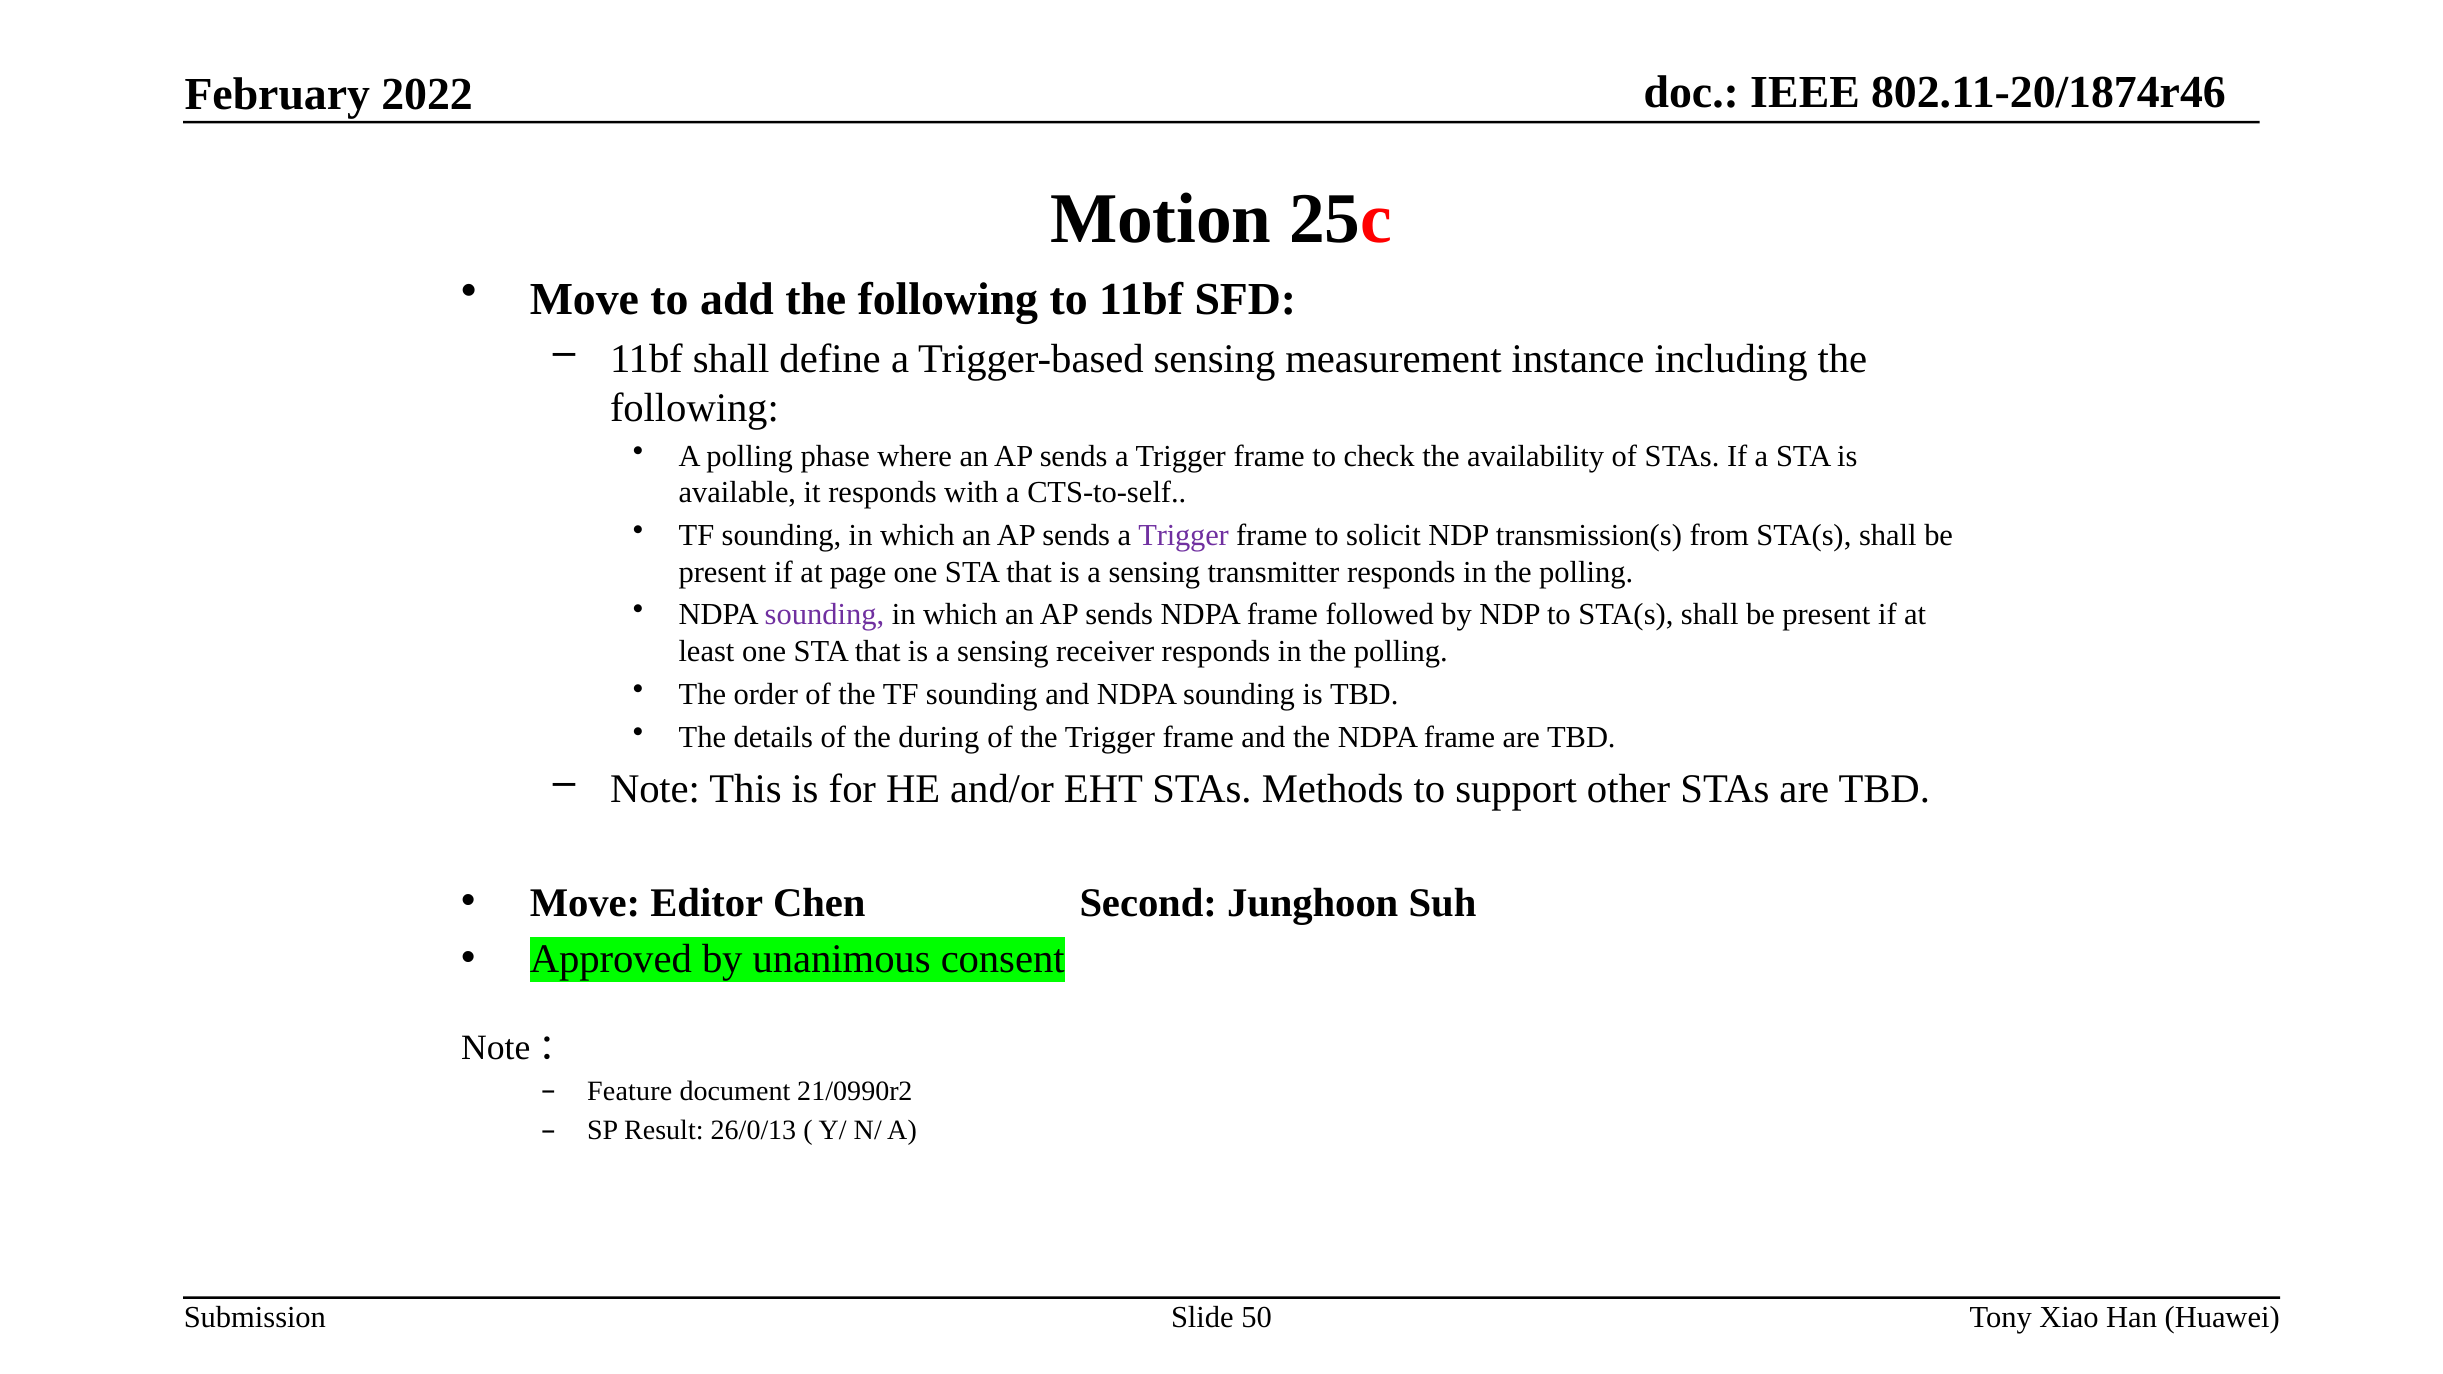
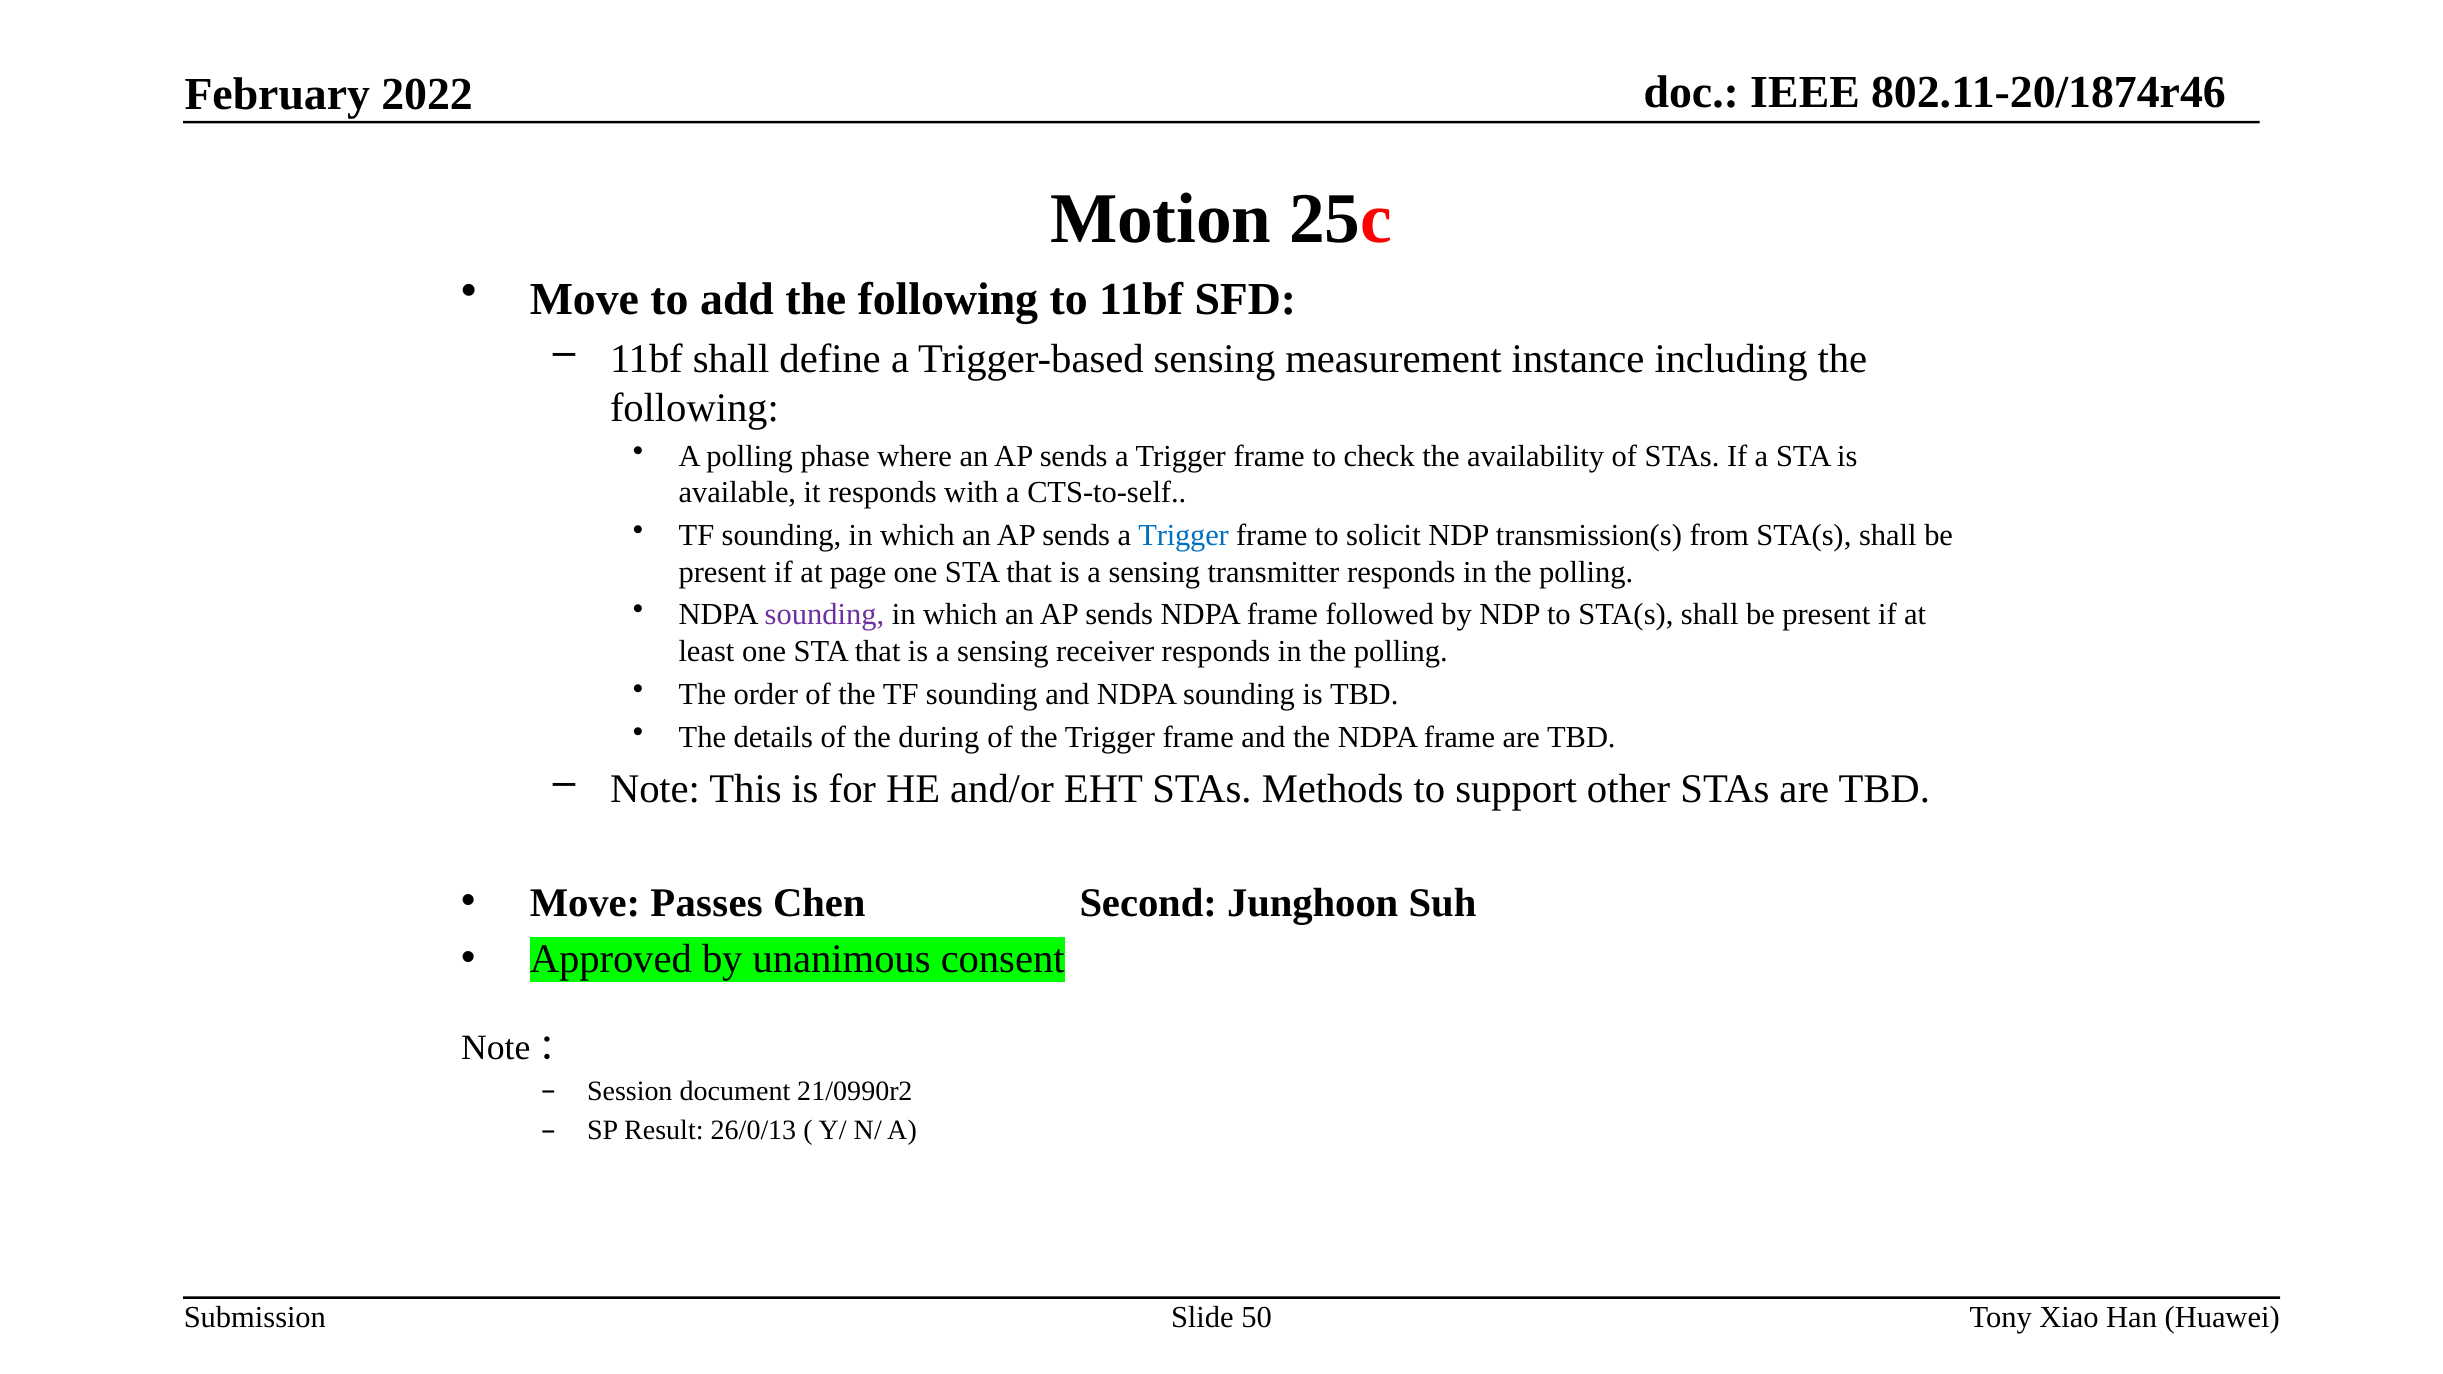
Trigger colour: purple -> blue (1184, 535)
Editor: Editor -> Passes (707, 903)
Feature: Feature -> Session (630, 1091)
